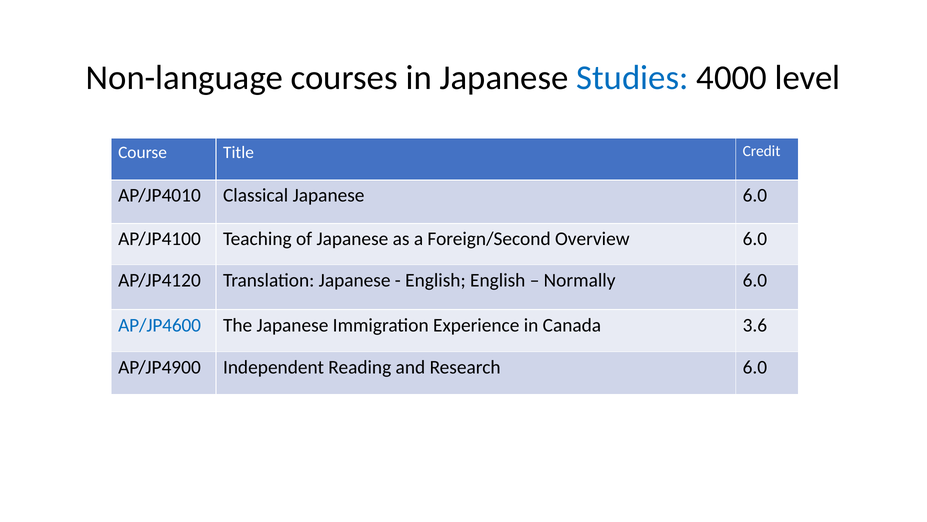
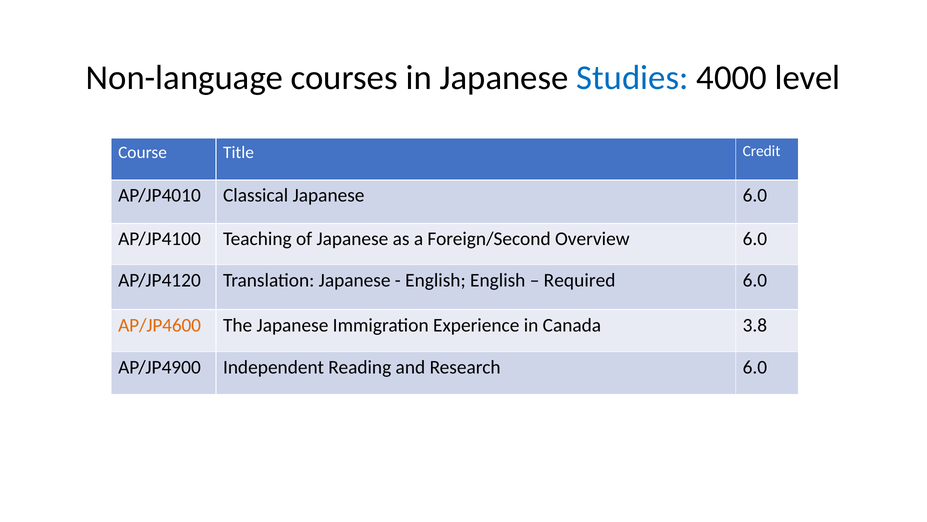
Normally: Normally -> Required (580, 280)
AP/JP4600 colour: blue -> orange (160, 325)
3.6: 3.6 -> 3.8 (755, 325)
